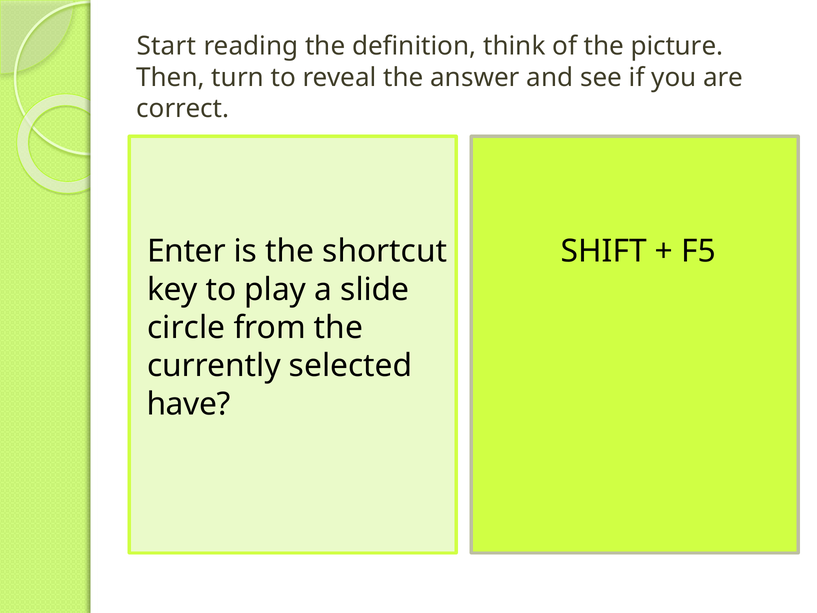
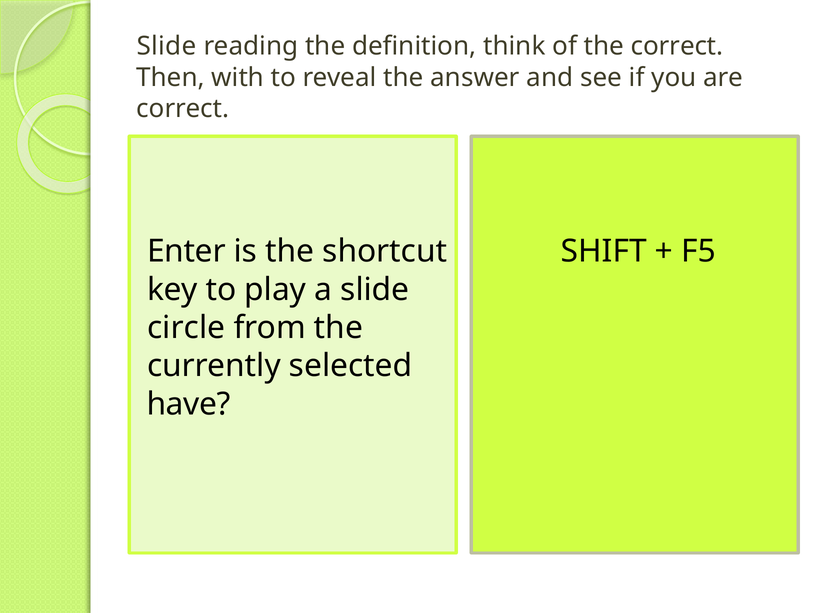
Start: Start -> Slide (166, 46)
the picture: picture -> correct (677, 46)
turn: turn -> with (238, 77)
